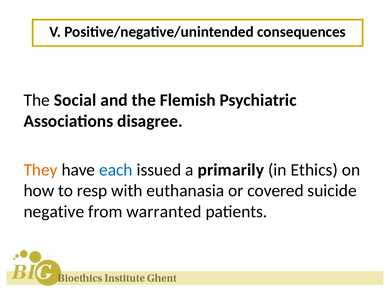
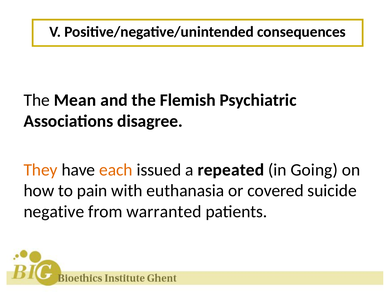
Social: Social -> Mean (75, 100)
each colour: blue -> orange (116, 170)
primarily: primarily -> repeated (231, 170)
Ethics: Ethics -> Going (314, 170)
resp: resp -> pain (92, 191)
